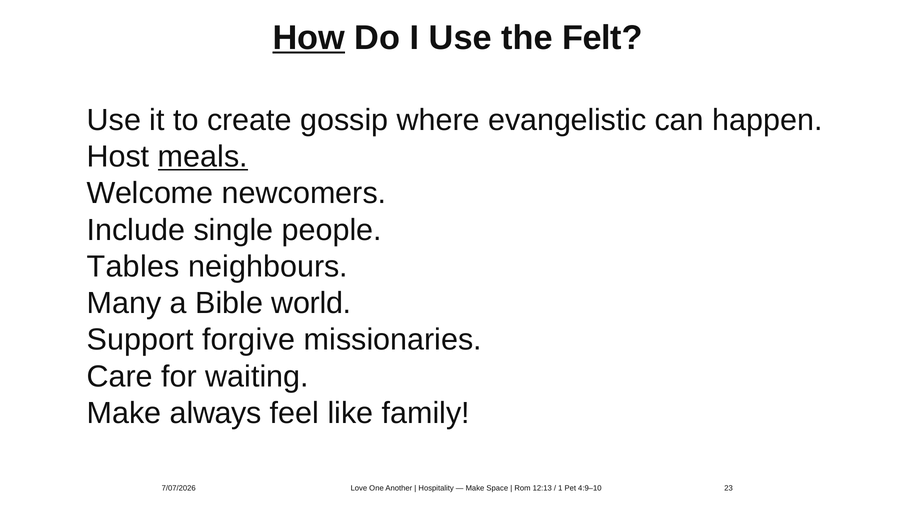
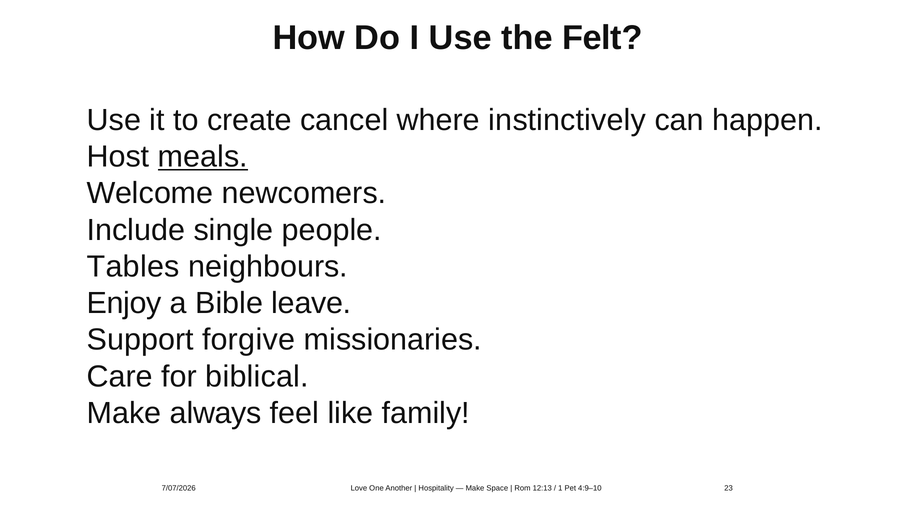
How underline: present -> none (309, 38)
gossip: gossip -> cancel (344, 120)
evangelistic: evangelistic -> instinctively (567, 120)
Many: Many -> Enjoy (124, 303)
world: world -> leave (311, 303)
waiting: waiting -> biblical (257, 376)
